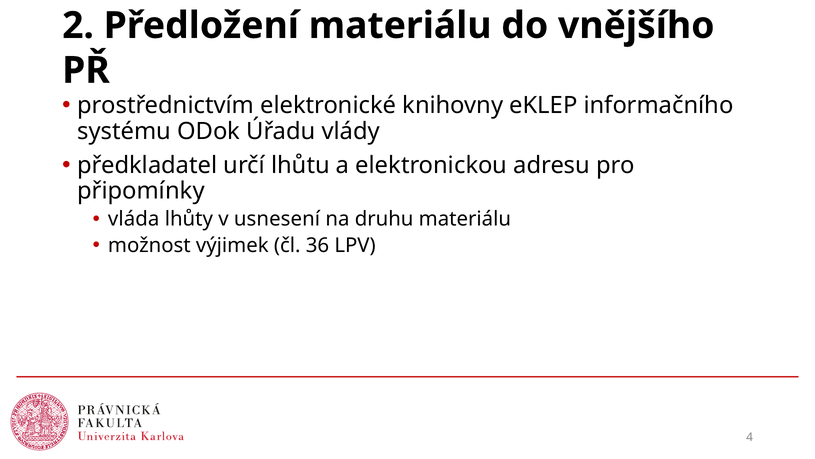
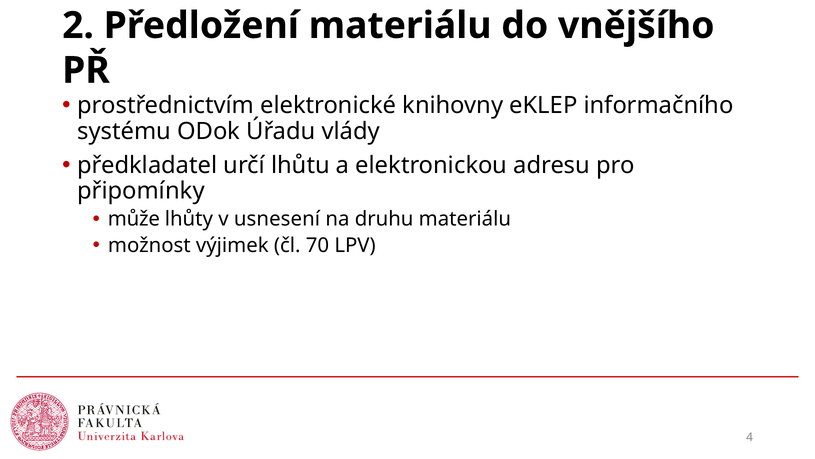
vláda: vláda -> může (134, 219)
36: 36 -> 70 (317, 245)
